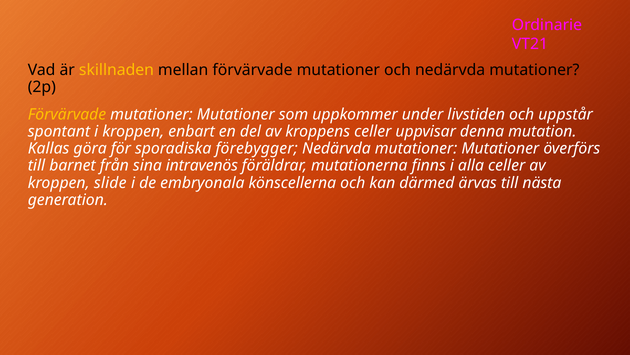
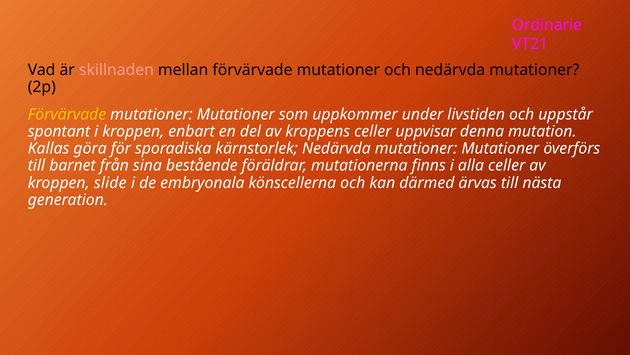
skillnaden colour: yellow -> pink (116, 70)
förebygger: förebygger -> kärnstorlek (257, 148)
intravenös: intravenös -> bestående (202, 165)
